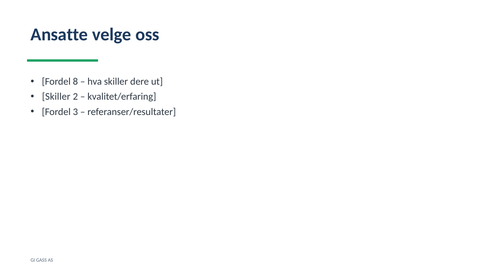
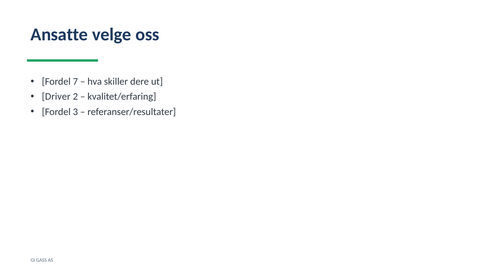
8: 8 -> 7 (75, 81)
Skiller: Skiller -> Driver (56, 97)
